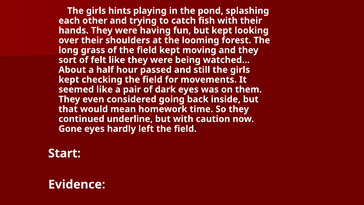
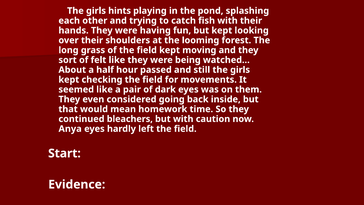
underline: underline -> bleachers (130, 119)
Gone: Gone -> Anya (70, 129)
